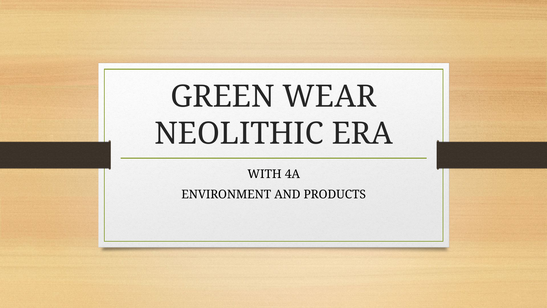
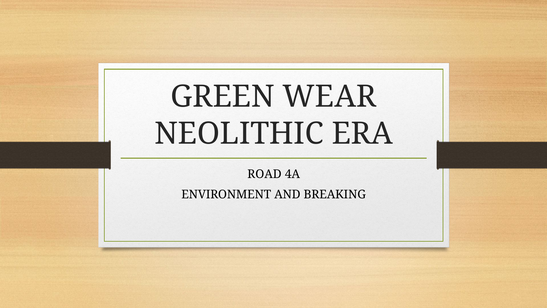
WITH: WITH -> ROAD (264, 174)
PRODUCTS: PRODUCTS -> BREAKING (335, 194)
